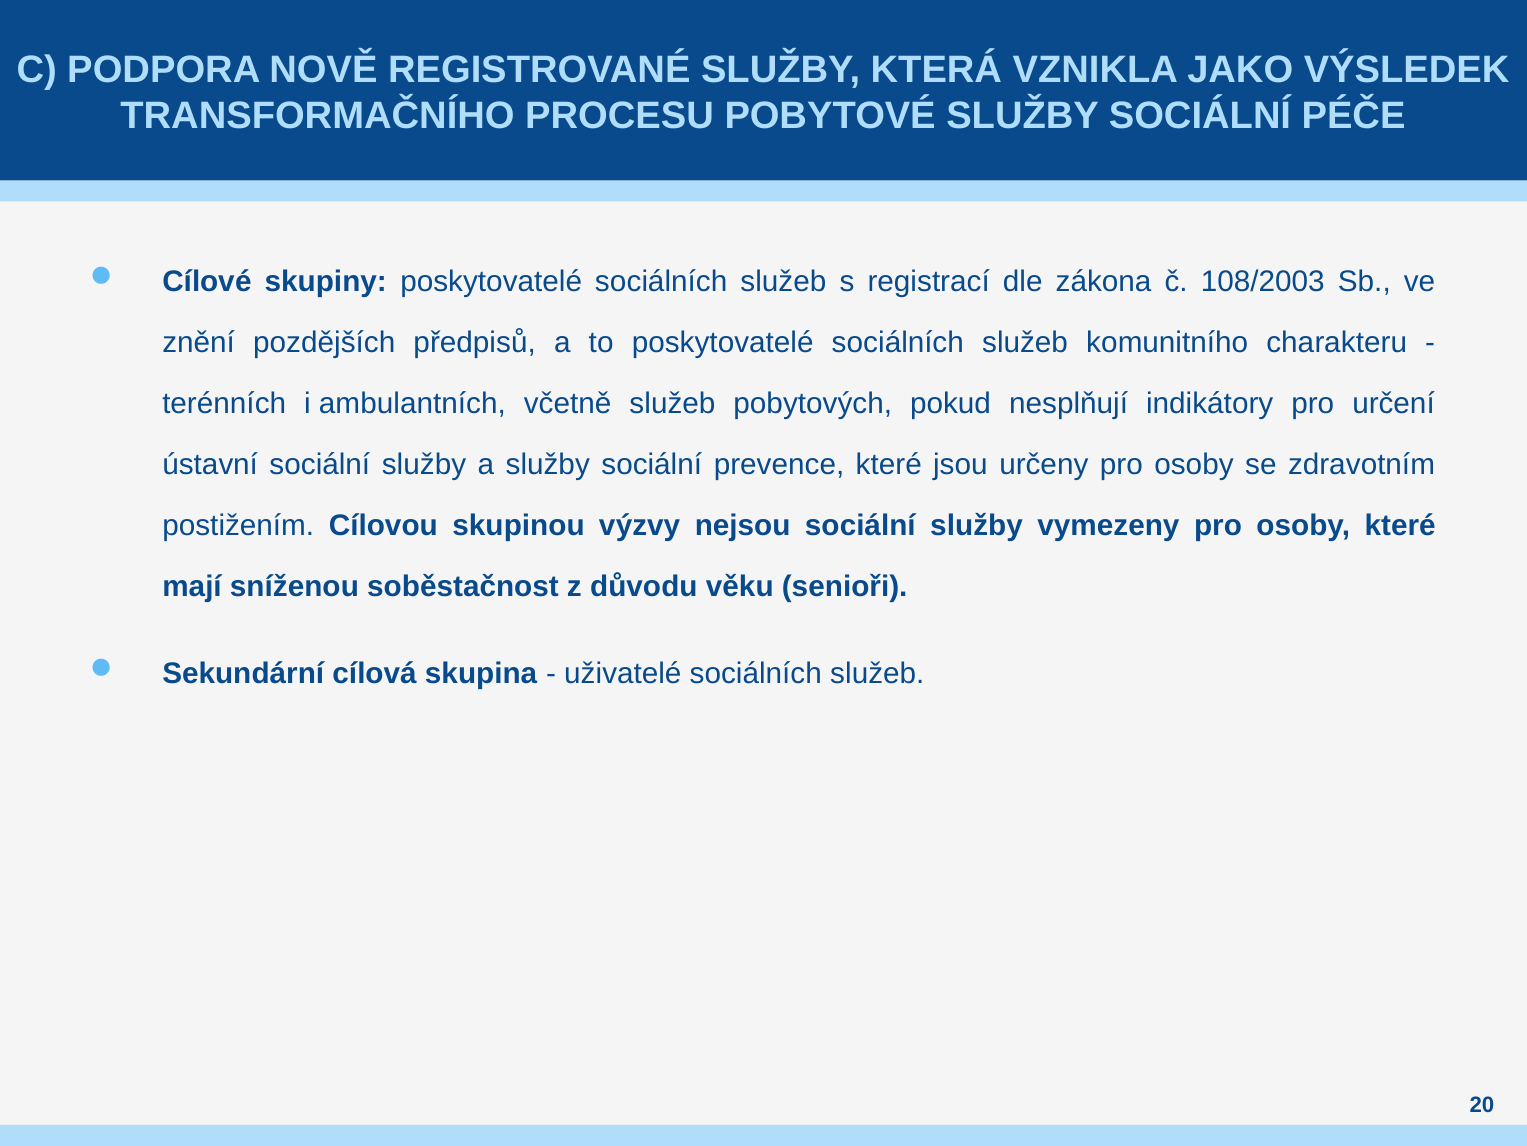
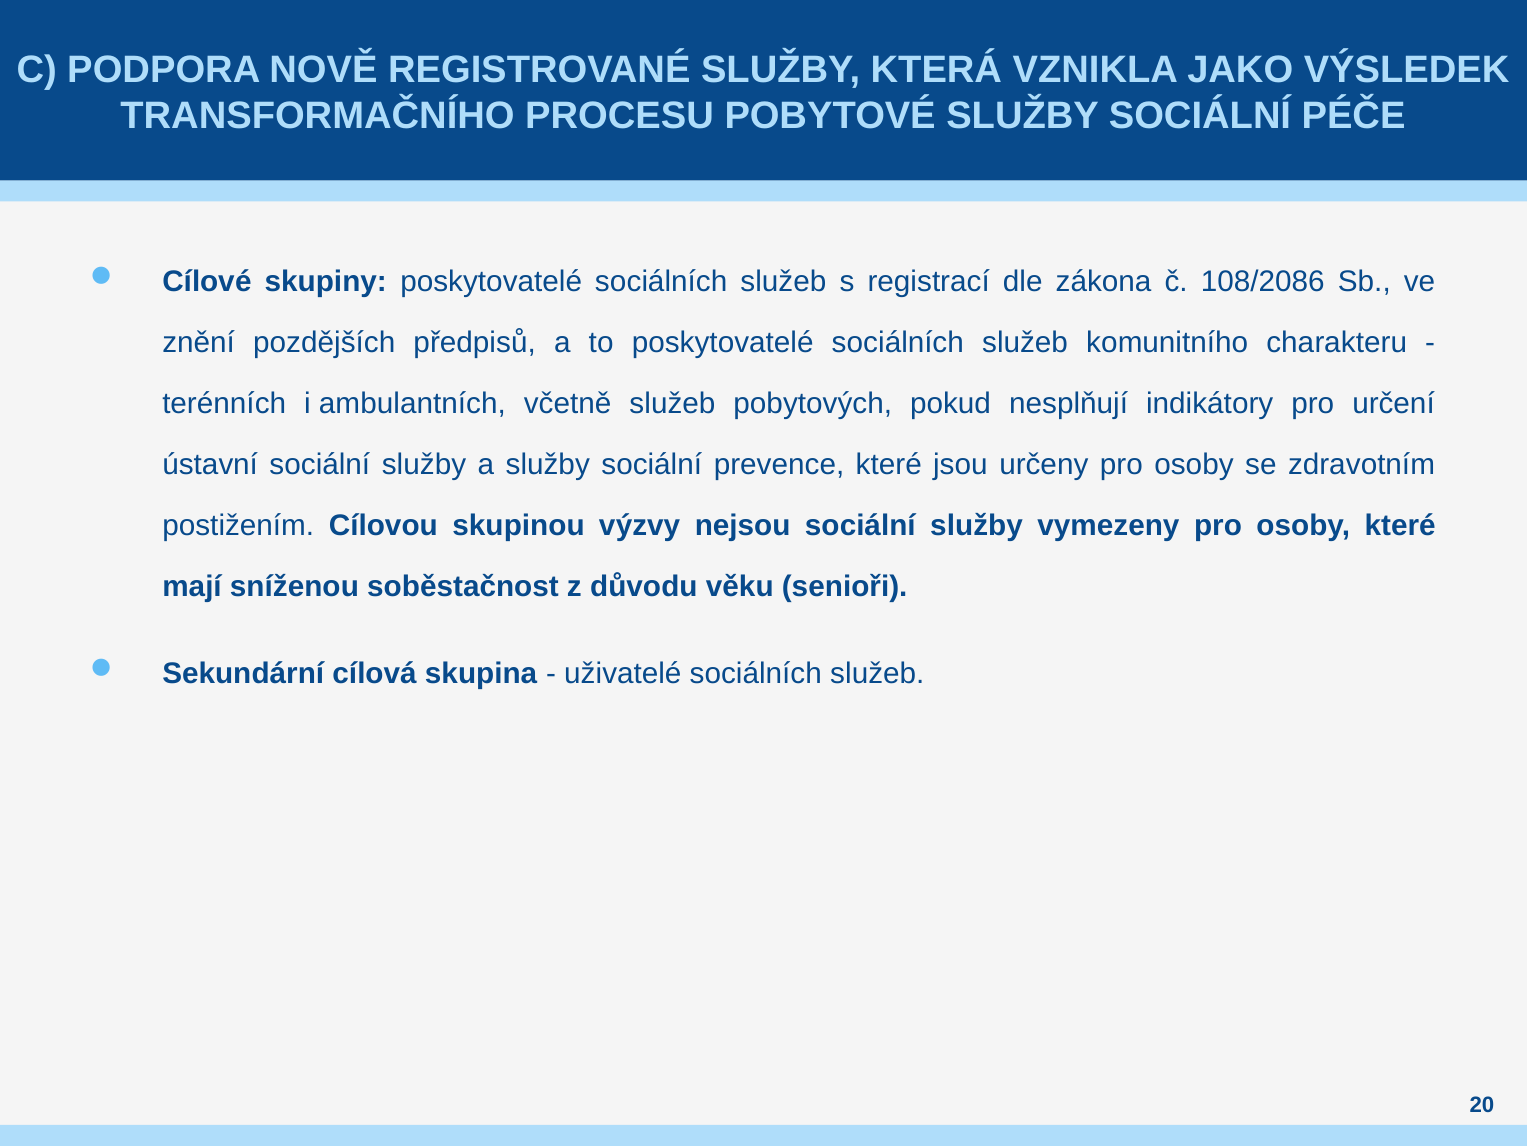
108/2003: 108/2003 -> 108/2086 (1263, 281)
